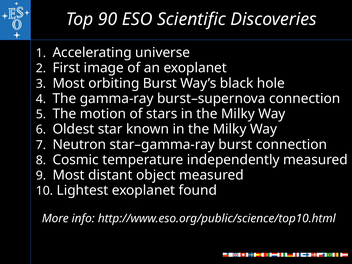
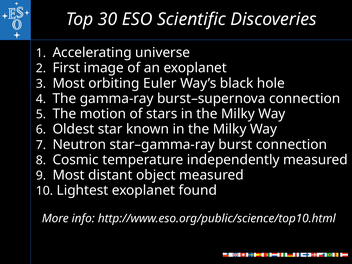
90: 90 -> 30 (108, 19)
orbiting Burst: Burst -> Euler (160, 83)
